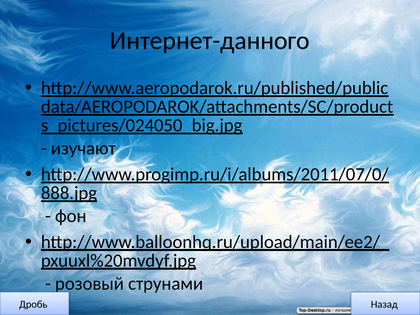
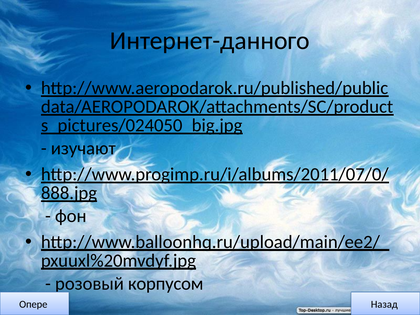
струнами: струнами -> корпусом (166, 284)
Дробь: Дробь -> Опере (33, 304)
